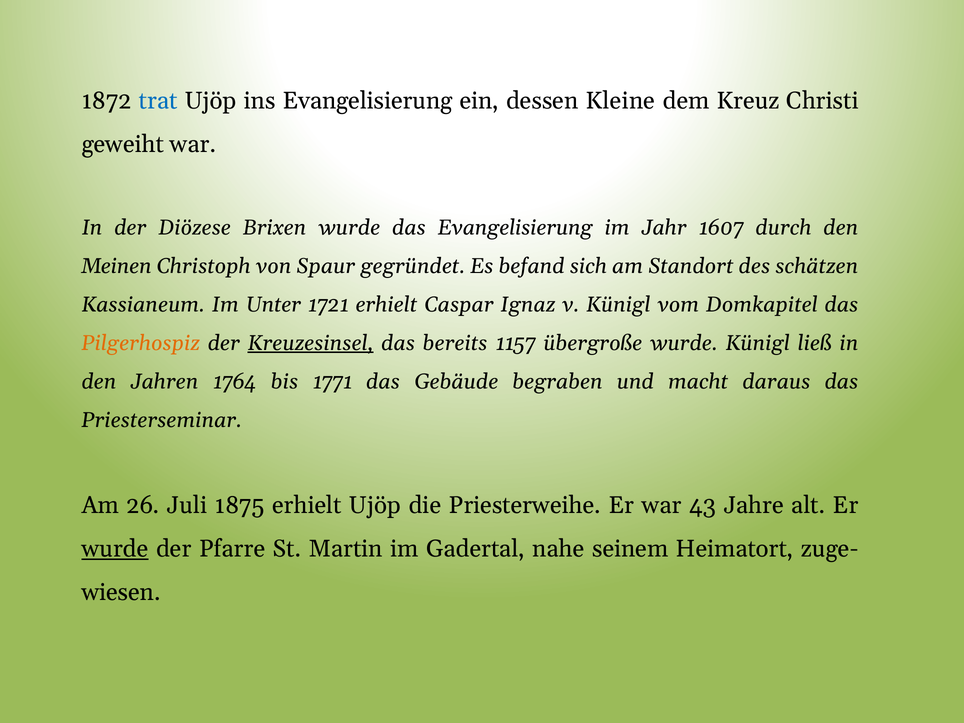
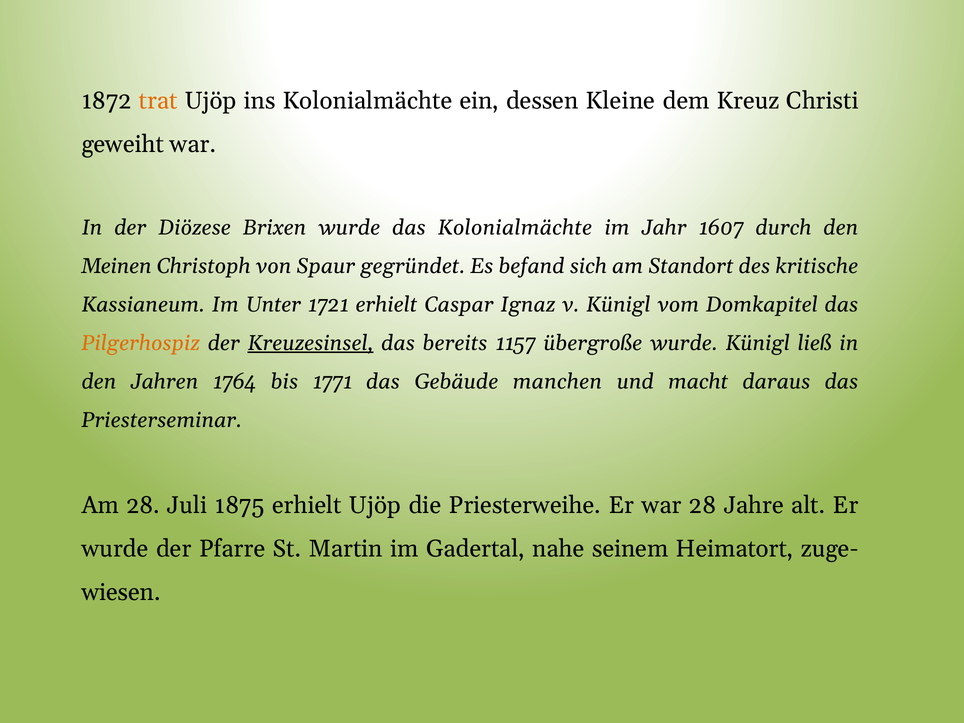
trat colour: blue -> orange (158, 101)
ins Evangelisierung: Evangelisierung -> Kolonialmächte (367, 101)
das Evangelisierung: Evangelisierung -> Kolonialmächte (515, 227)
schätzen: schätzen -> kritische (817, 266)
begraben: begraben -> manchen (557, 382)
Am 26: 26 -> 28 (143, 505)
war 43: 43 -> 28 (703, 505)
wurde underline: present -> none (115, 549)
